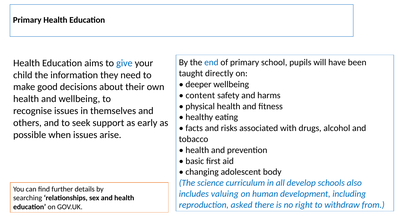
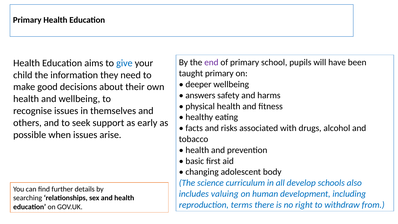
end colour: blue -> purple (211, 62)
taught directly: directly -> primary (219, 73)
content: content -> answers (200, 95)
asked: asked -> terms (242, 205)
